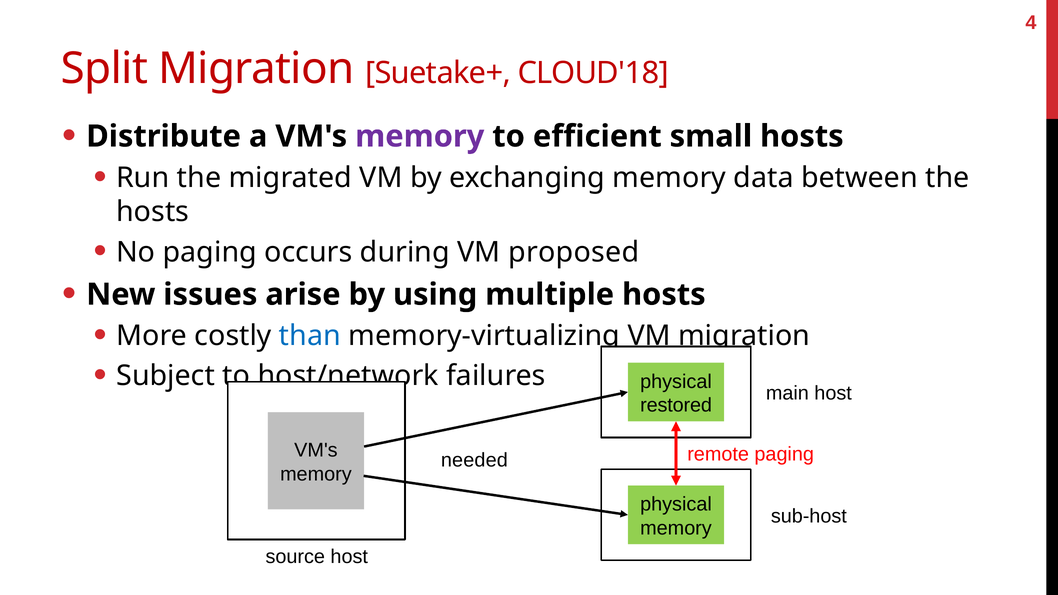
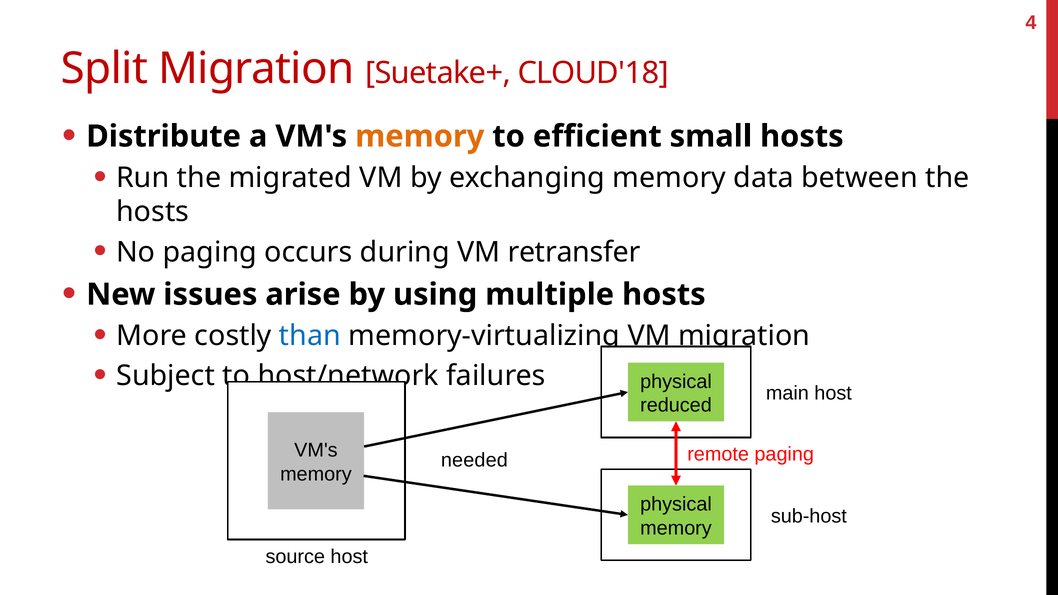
memory colour: purple -> orange (420, 136)
proposed: proposed -> retransfer (574, 252)
restored: restored -> reduced (676, 405)
